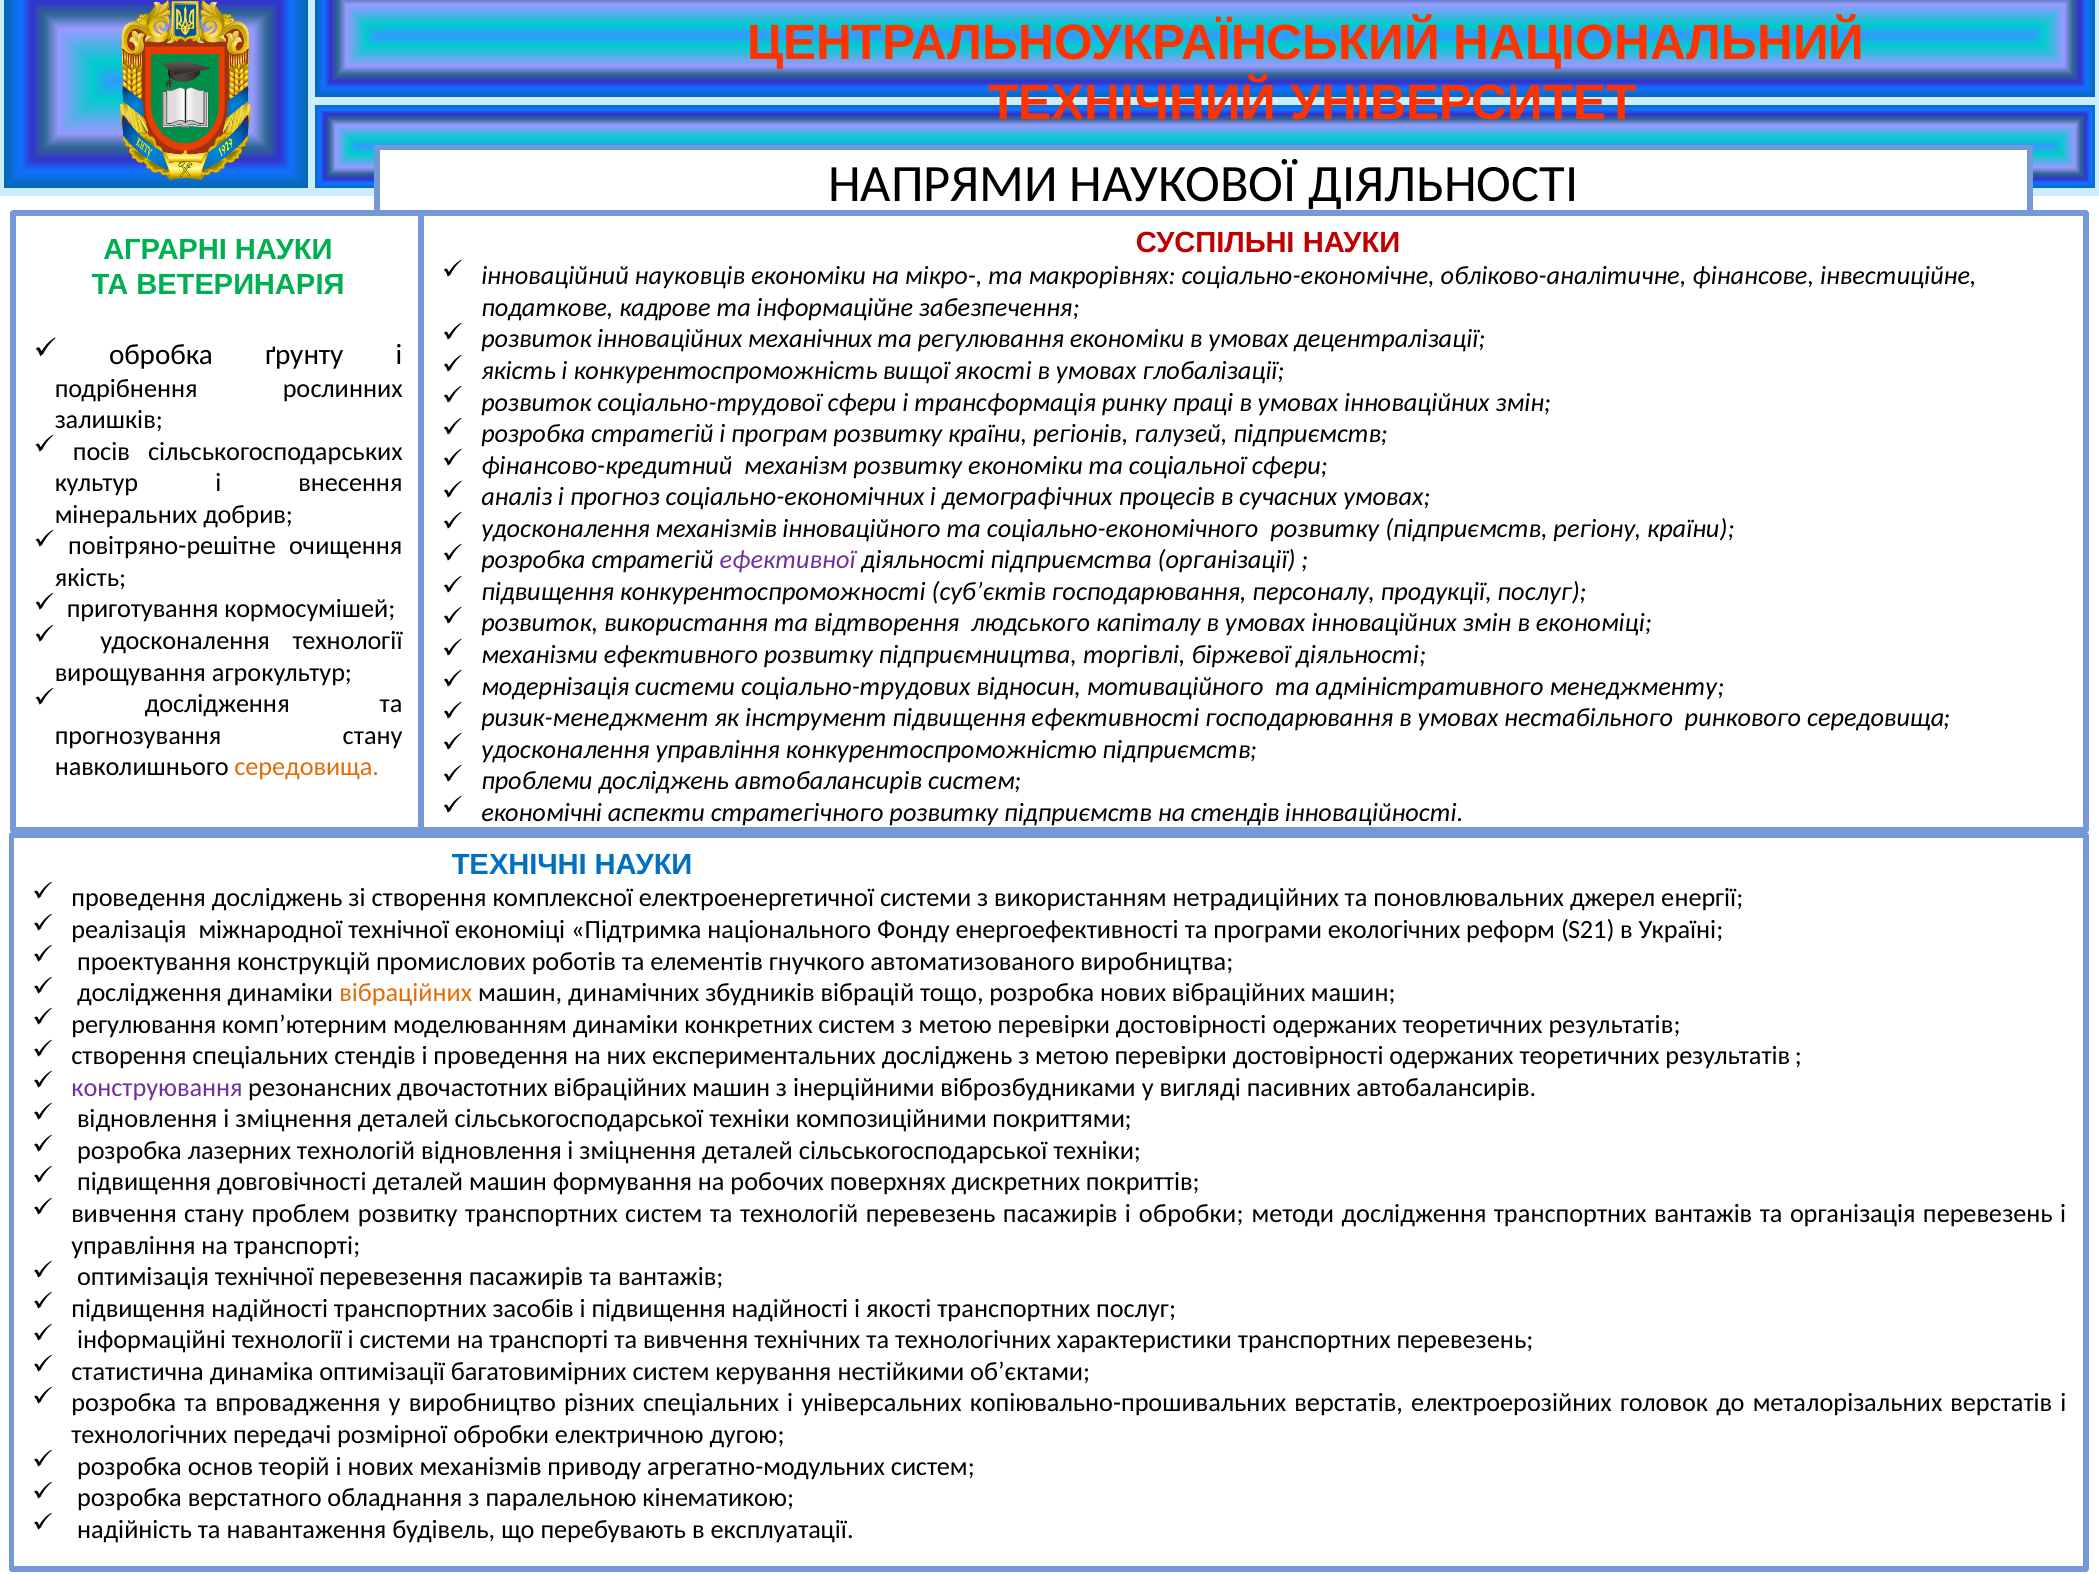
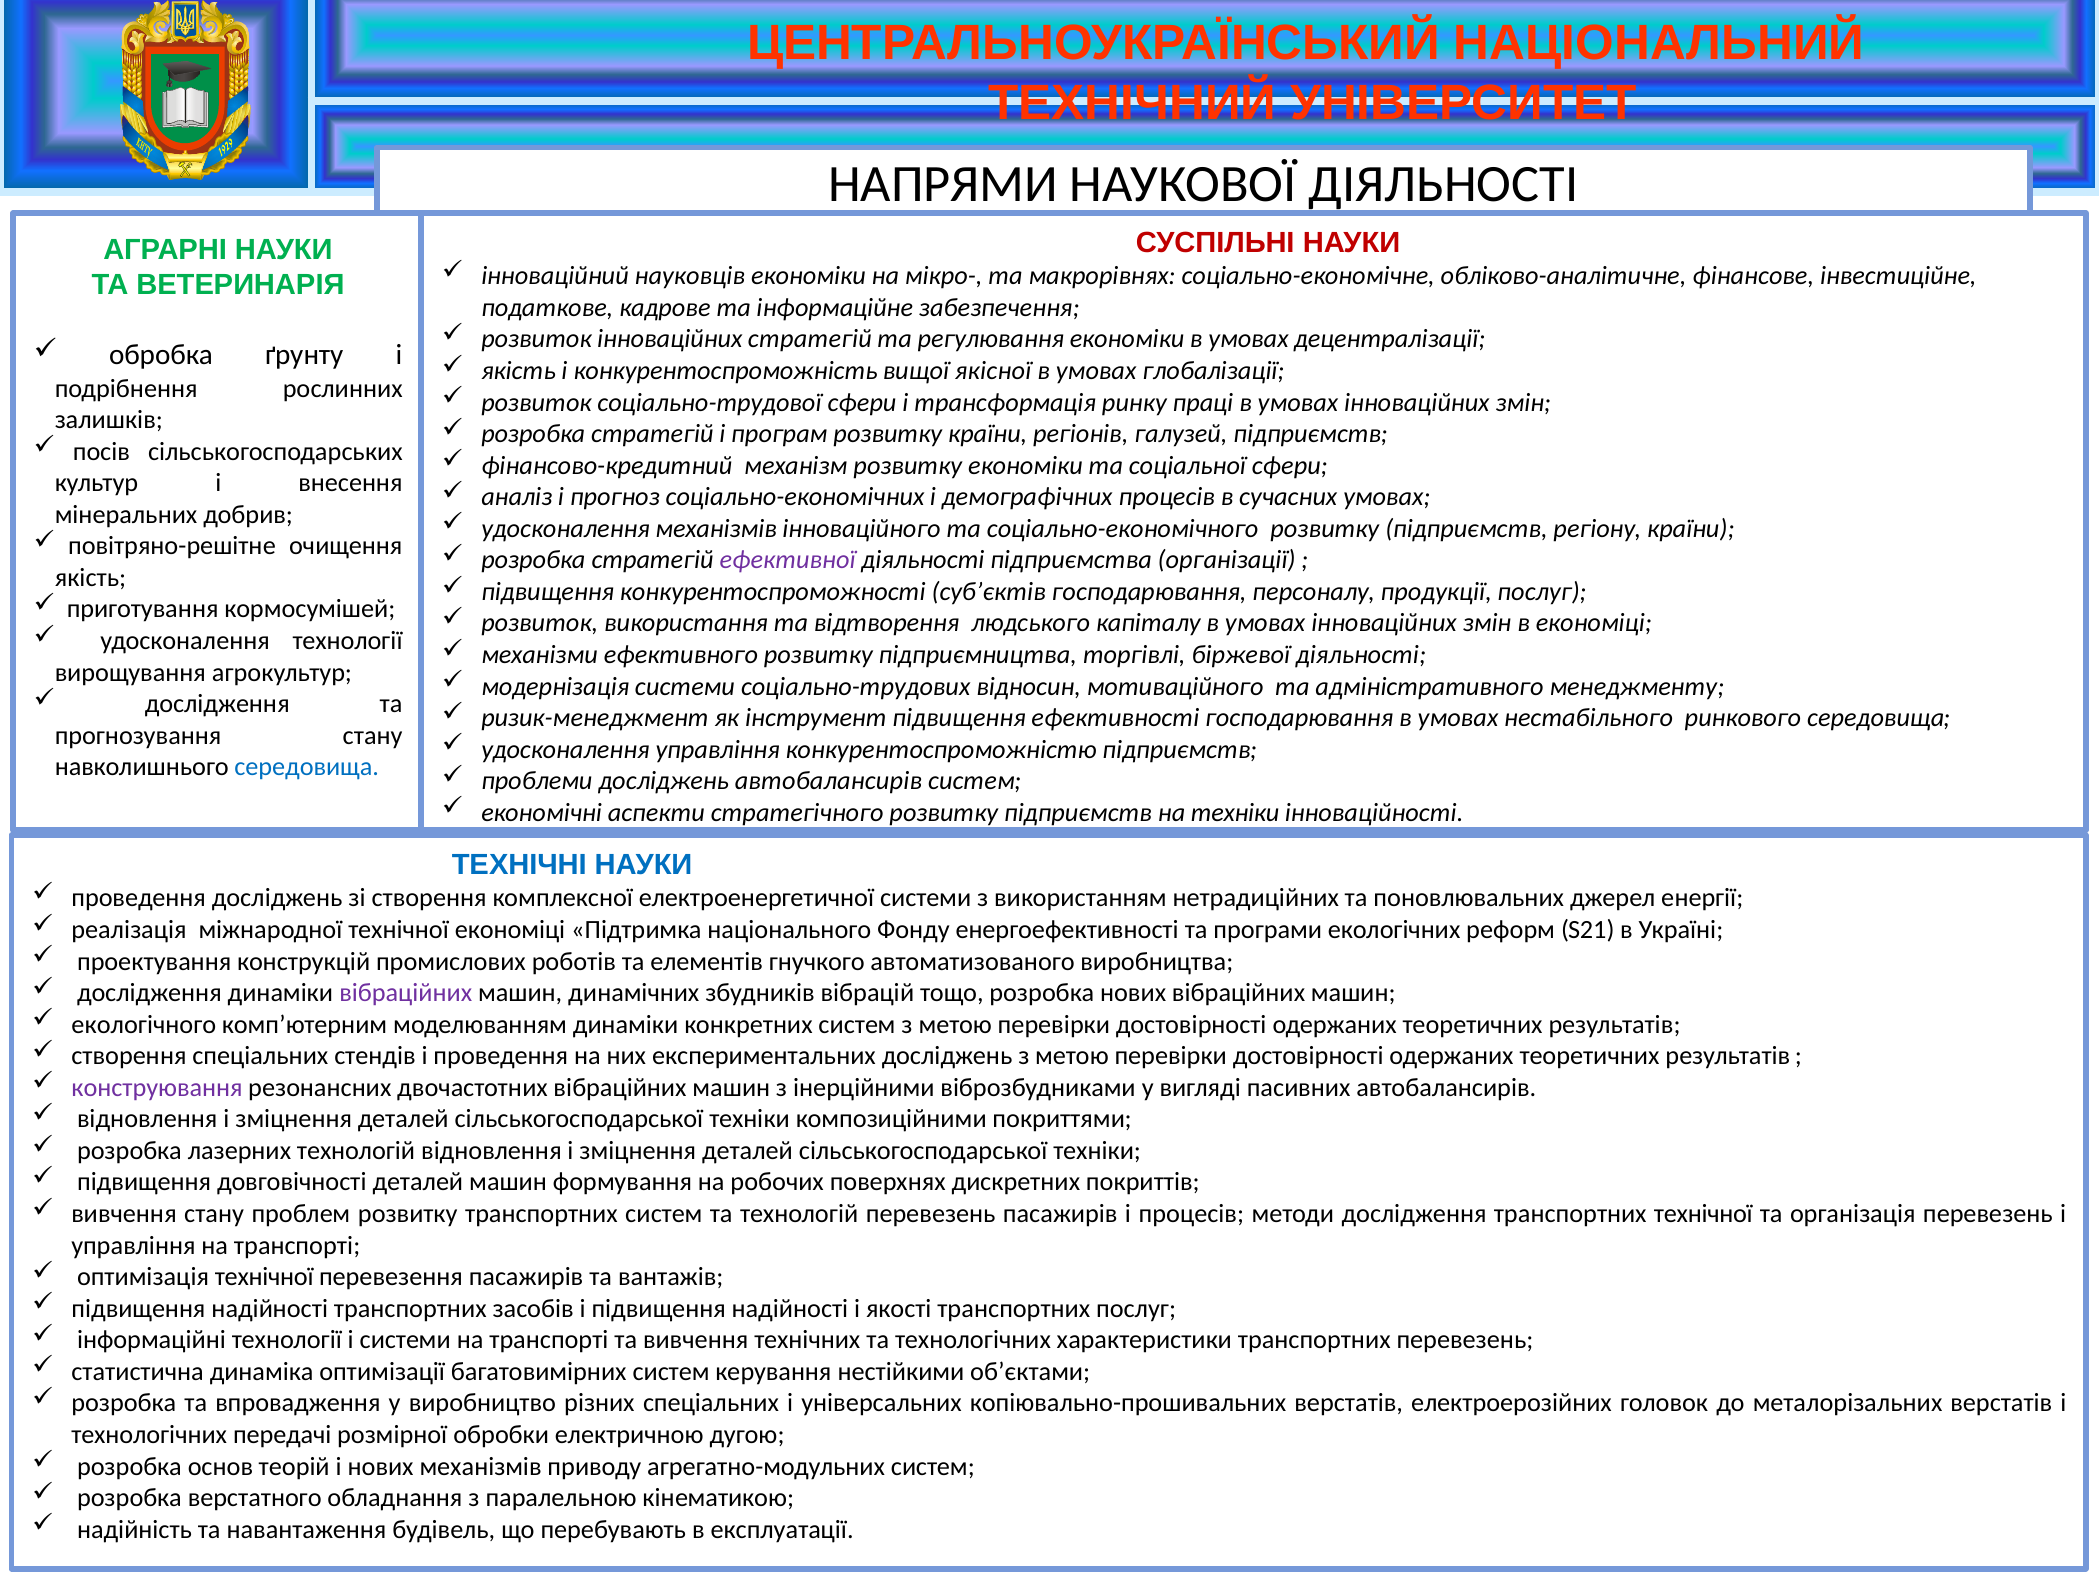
інноваційних механічних: механічних -> стратегій (810, 339)
вищої якості: якості -> якісної (993, 371)
середовища colour: orange -> blue (307, 767)
на стендів: стендів -> техніки (1235, 813)
вібраційних colour: orange -> purple (406, 993)
регулювання: регулювання -> екологічного (144, 1025)
і обробки: обробки -> процесів (1191, 1214)
транспортних вантажів: вантажів -> технічної (1703, 1214)
